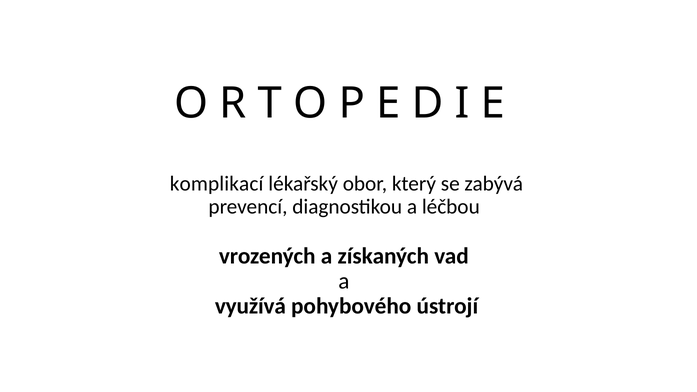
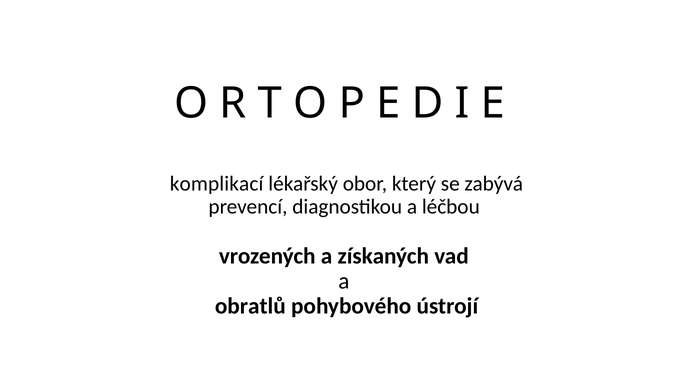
využívá: využívá -> obratlů (250, 306)
